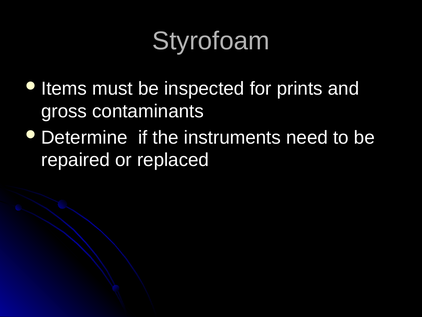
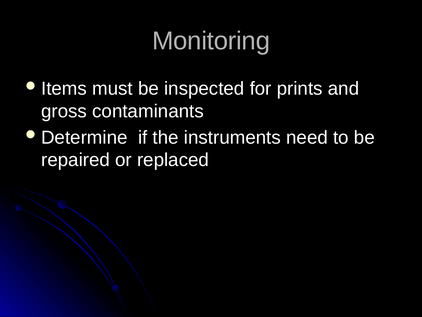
Styrofoam: Styrofoam -> Monitoring (211, 41)
